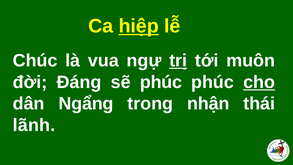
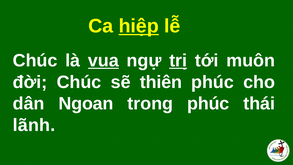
vua underline: none -> present (103, 61)
đời Đáng: Đáng -> Chúc (79, 82)
sẽ phúc: phúc -> thiên (161, 82)
cho underline: present -> none (259, 82)
Ngẩng: Ngẩng -> Ngoan (86, 104)
trong nhận: nhận -> phúc (208, 104)
